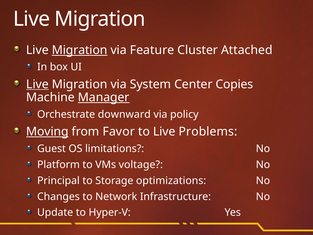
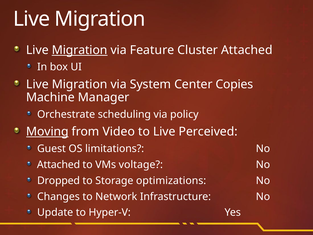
Live underline: present -> none (37, 84)
Manager underline: present -> none (104, 97)
downward: downward -> scheduling (124, 114)
Favor: Favor -> Video (119, 132)
Problems: Problems -> Perceived (208, 132)
Platform: Platform -> Attached (59, 164)
Principal: Principal -> Dropped (59, 180)
